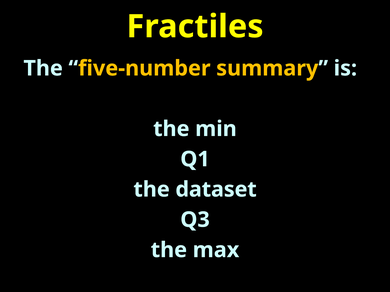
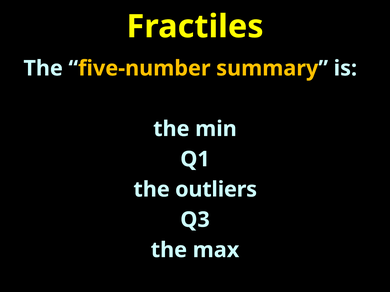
dataset: dataset -> outliers (216, 190)
